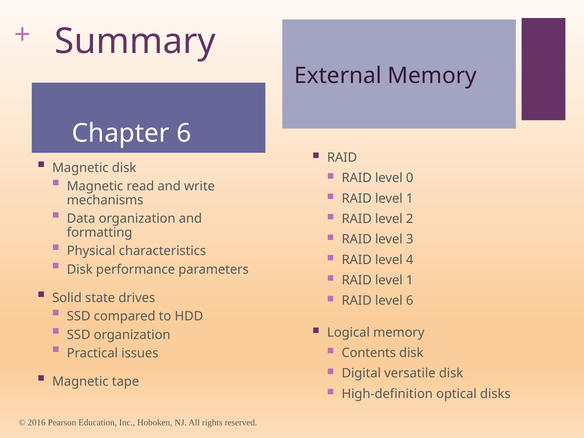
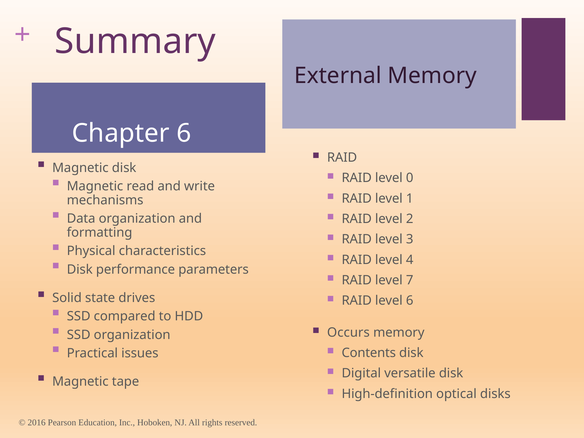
1: 1 -> 7 (410, 280)
Logical: Logical -> Occurs (348, 332)
